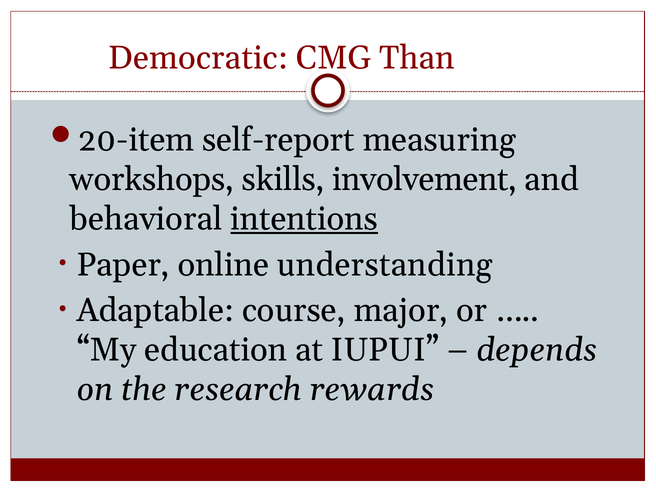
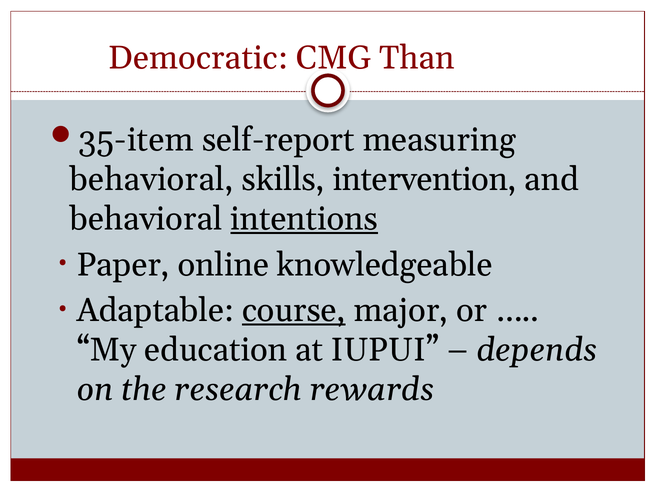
20-item: 20-item -> 35-item (136, 140)
workshops: workshops -> behavioral (152, 179)
involvement: involvement -> intervention (425, 179)
understanding: understanding -> knowledgeable (385, 265)
course underline: none -> present (294, 311)
